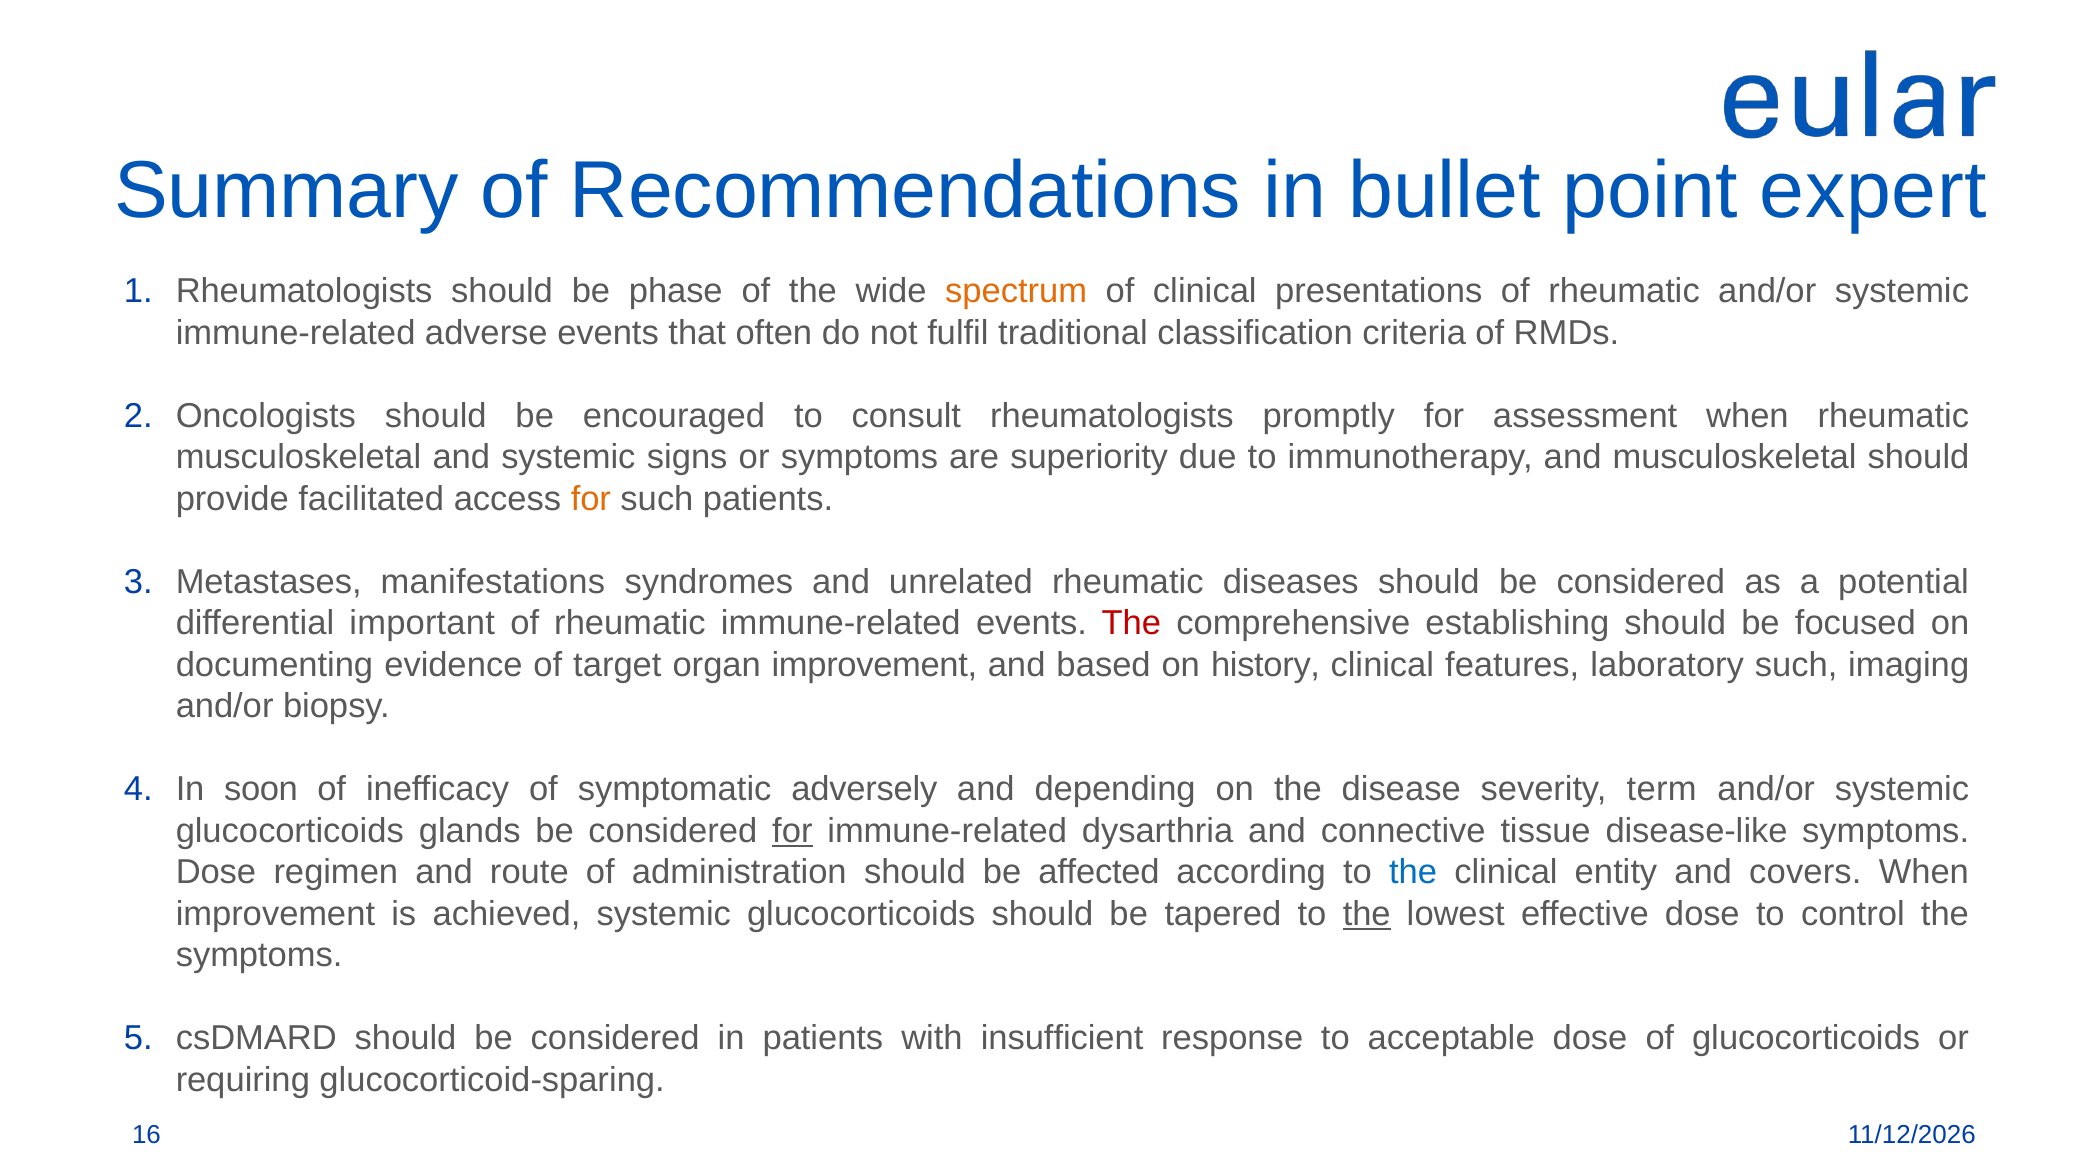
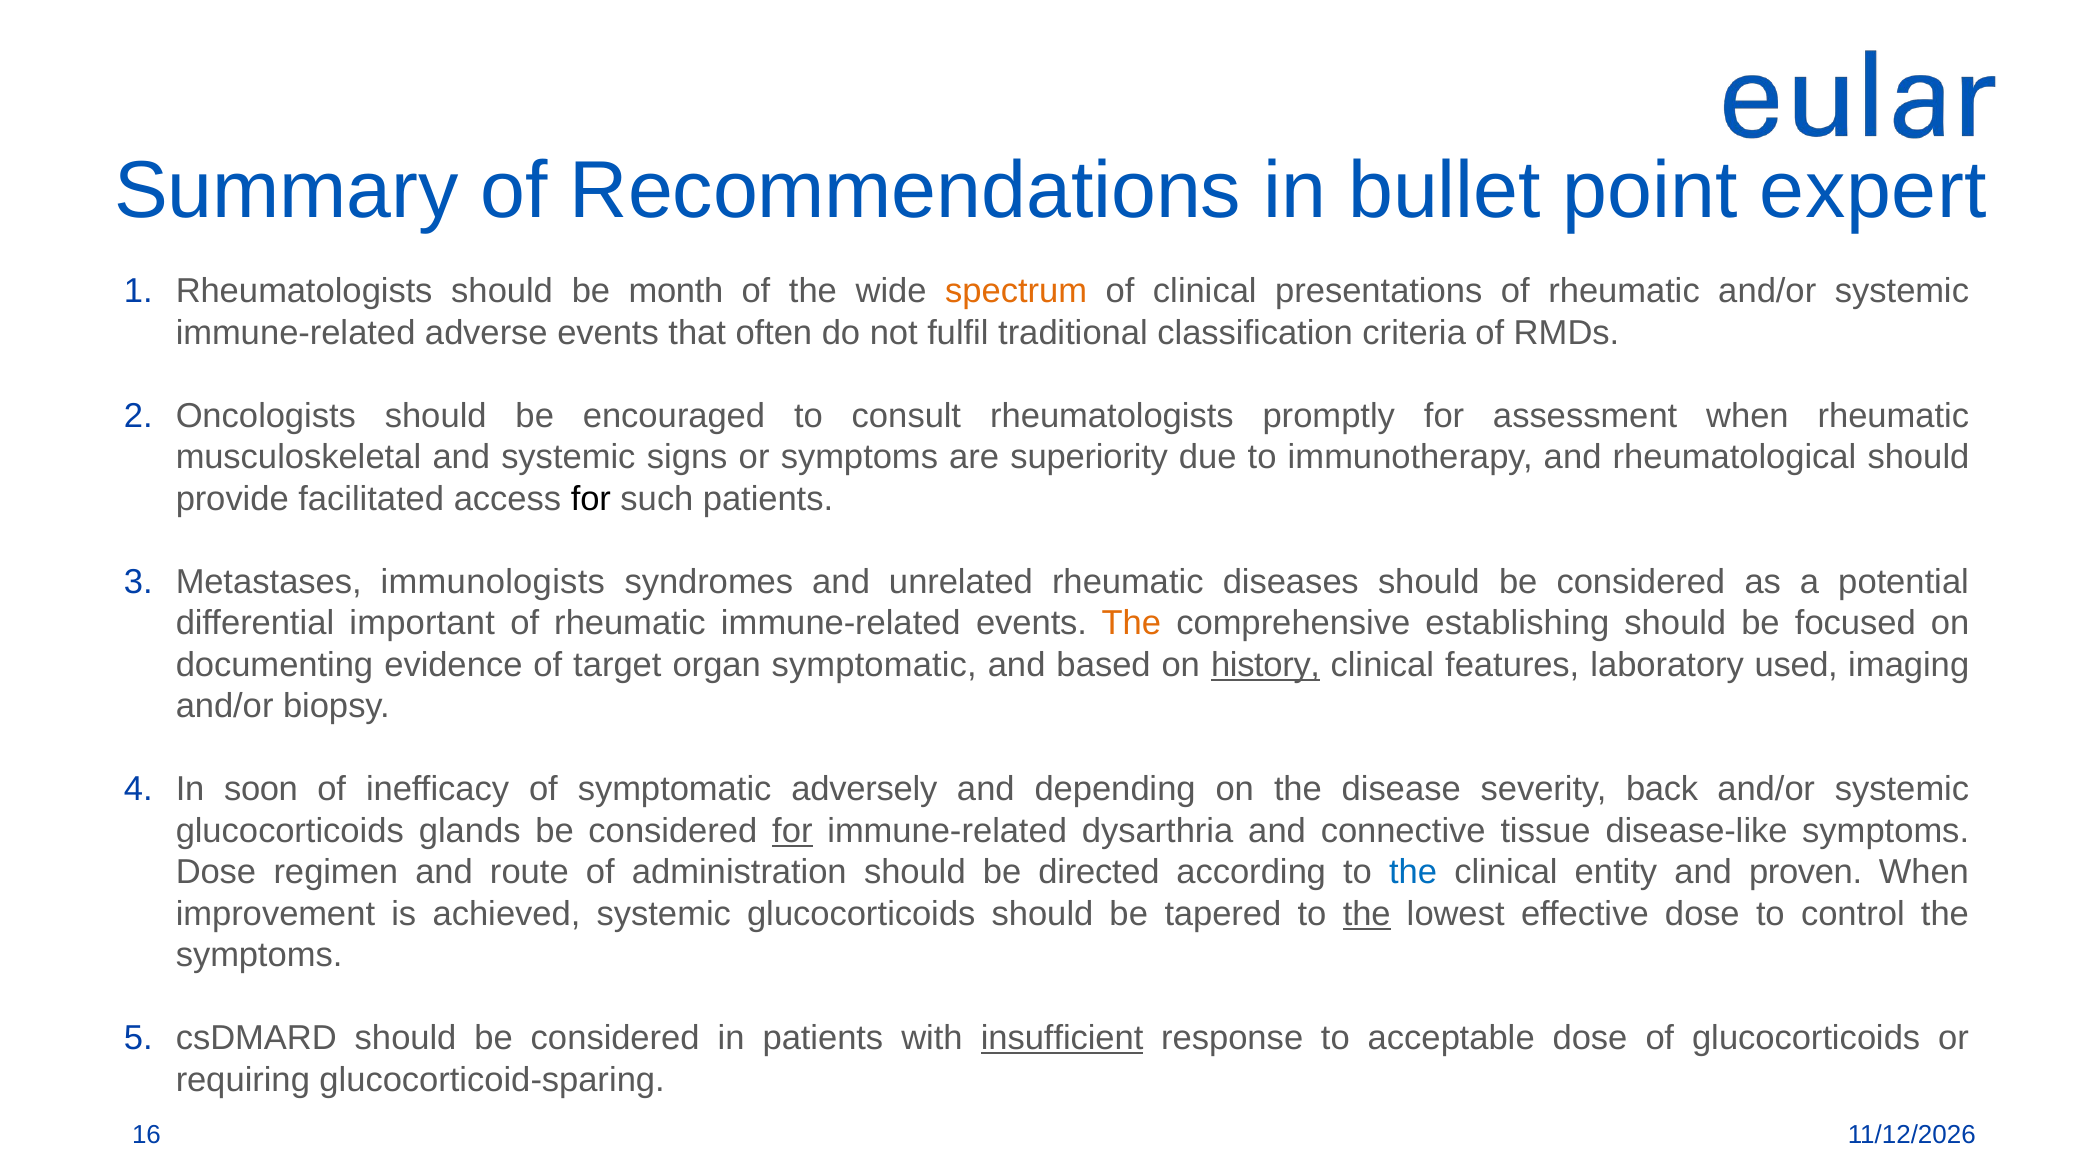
phase: phase -> month (676, 291)
and musculoskeletal: musculoskeletal -> rheumatological (1735, 457)
for colour: orange -> black (591, 499)
manifestations: manifestations -> immunologists (493, 582)
The colour: red -> orange (1131, 623)
organ improvement: improvement -> symptomatic (874, 665)
history underline: none -> present (1266, 665)
laboratory such: such -> used (1796, 665)
term: term -> back (1662, 789)
affected: affected -> directed (1099, 872)
covers: covers -> proven (1806, 872)
insufficient underline: none -> present (1062, 1038)
